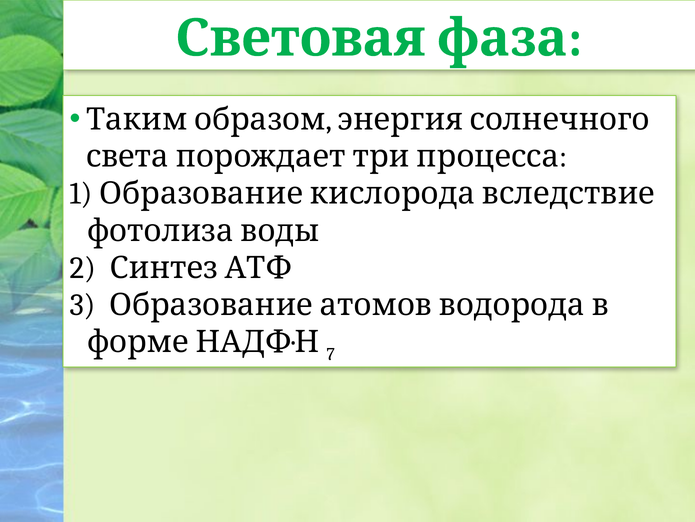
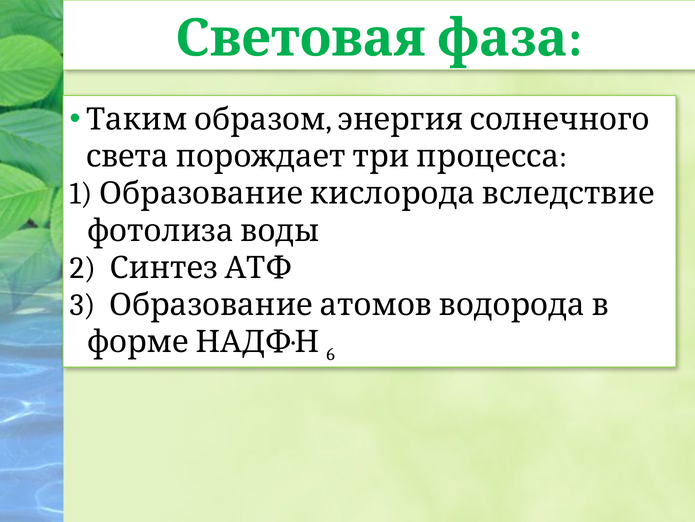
7: 7 -> 6 (331, 354)
